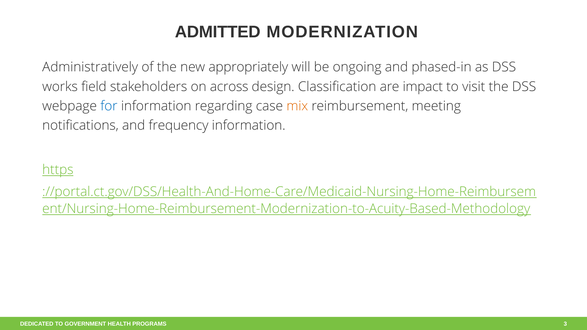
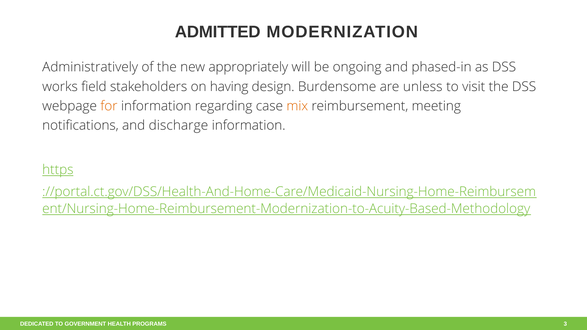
across: across -> having (229, 87)
Classification: Classification -> Burdensome (337, 87)
impact: impact -> unless (423, 87)
for colour: blue -> orange (109, 106)
frequency: frequency -> discharge (178, 125)
